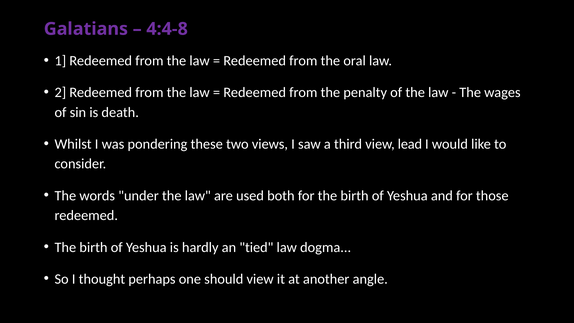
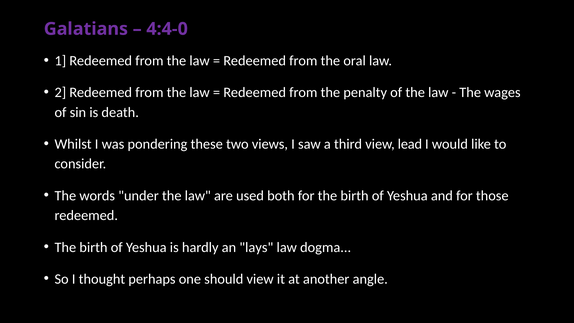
4:4-8: 4:4-8 -> 4:4-0 (167, 29)
tied: tied -> lays (256, 247)
